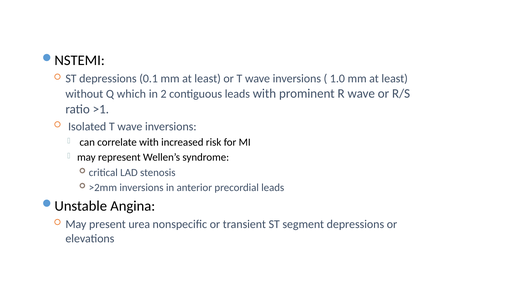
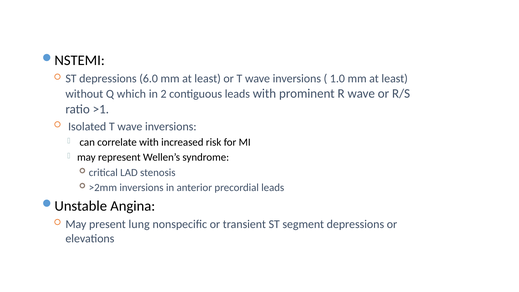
0.1: 0.1 -> 6.0 (149, 79)
urea: urea -> lung (139, 224)
